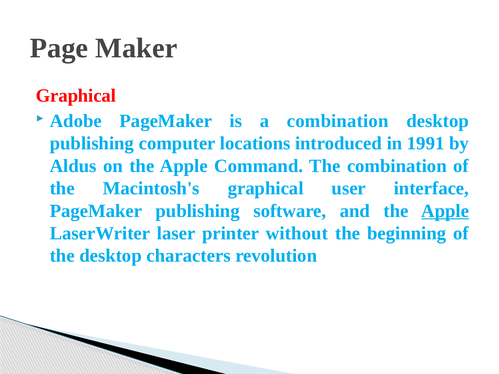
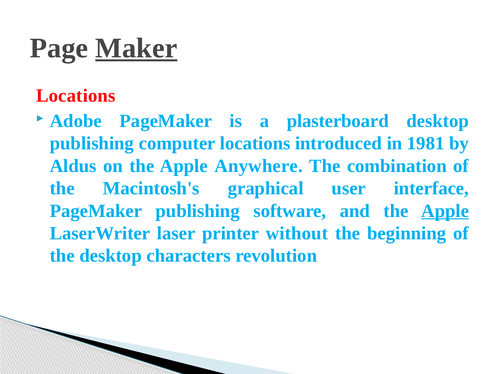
Maker underline: none -> present (136, 48)
Graphical: Graphical -> Locations (76, 96)
a combination: combination -> plasterboard (338, 121)
1991: 1991 -> 1981 (426, 144)
Command: Command -> Anywhere (259, 166)
